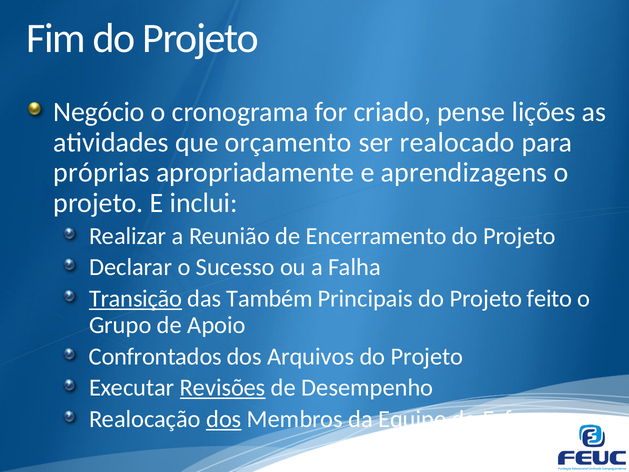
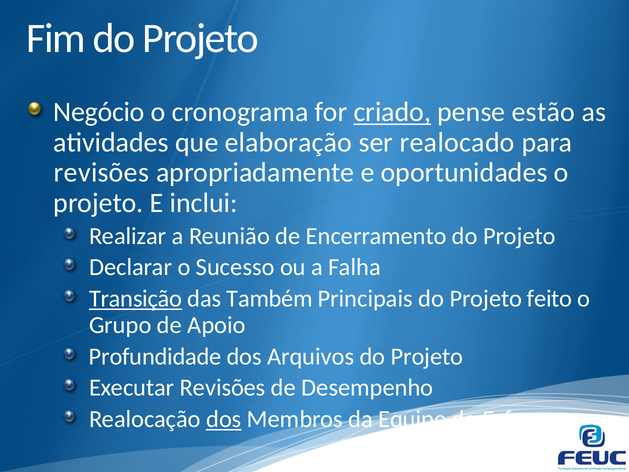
criado underline: none -> present (392, 112)
lições: lições -> estão (543, 112)
orçamento: orçamento -> elaboração (288, 142)
próprias: próprias -> revisões (102, 172)
aprendizagens: aprendizagens -> oportunidades (464, 172)
Confrontados: Confrontados -> Profundidade (155, 356)
Revisões underline: present -> none (223, 388)
